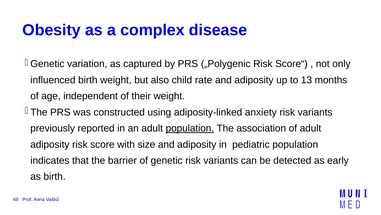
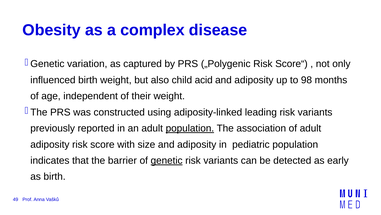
rate: rate -> acid (204, 80)
13: 13 -> 98 (306, 80)
anxiety: anxiety -> leading (261, 112)
genetic underline: none -> present (167, 160)
